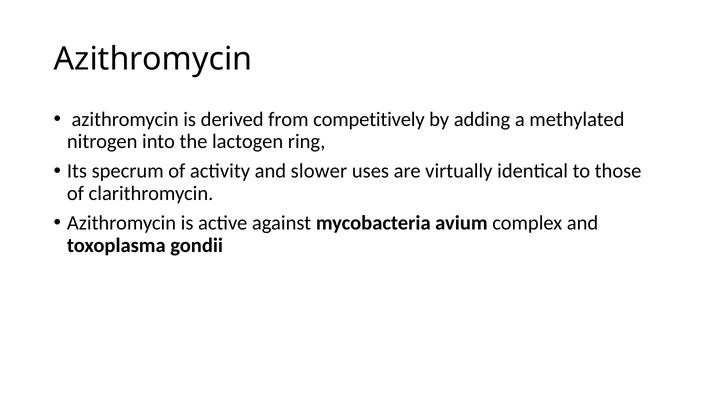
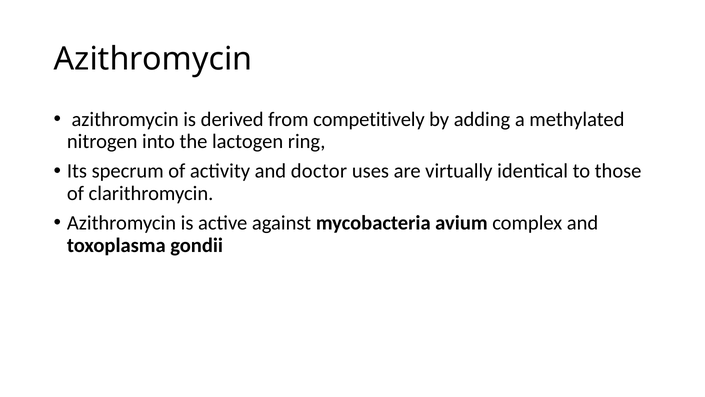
slower: slower -> doctor (319, 171)
